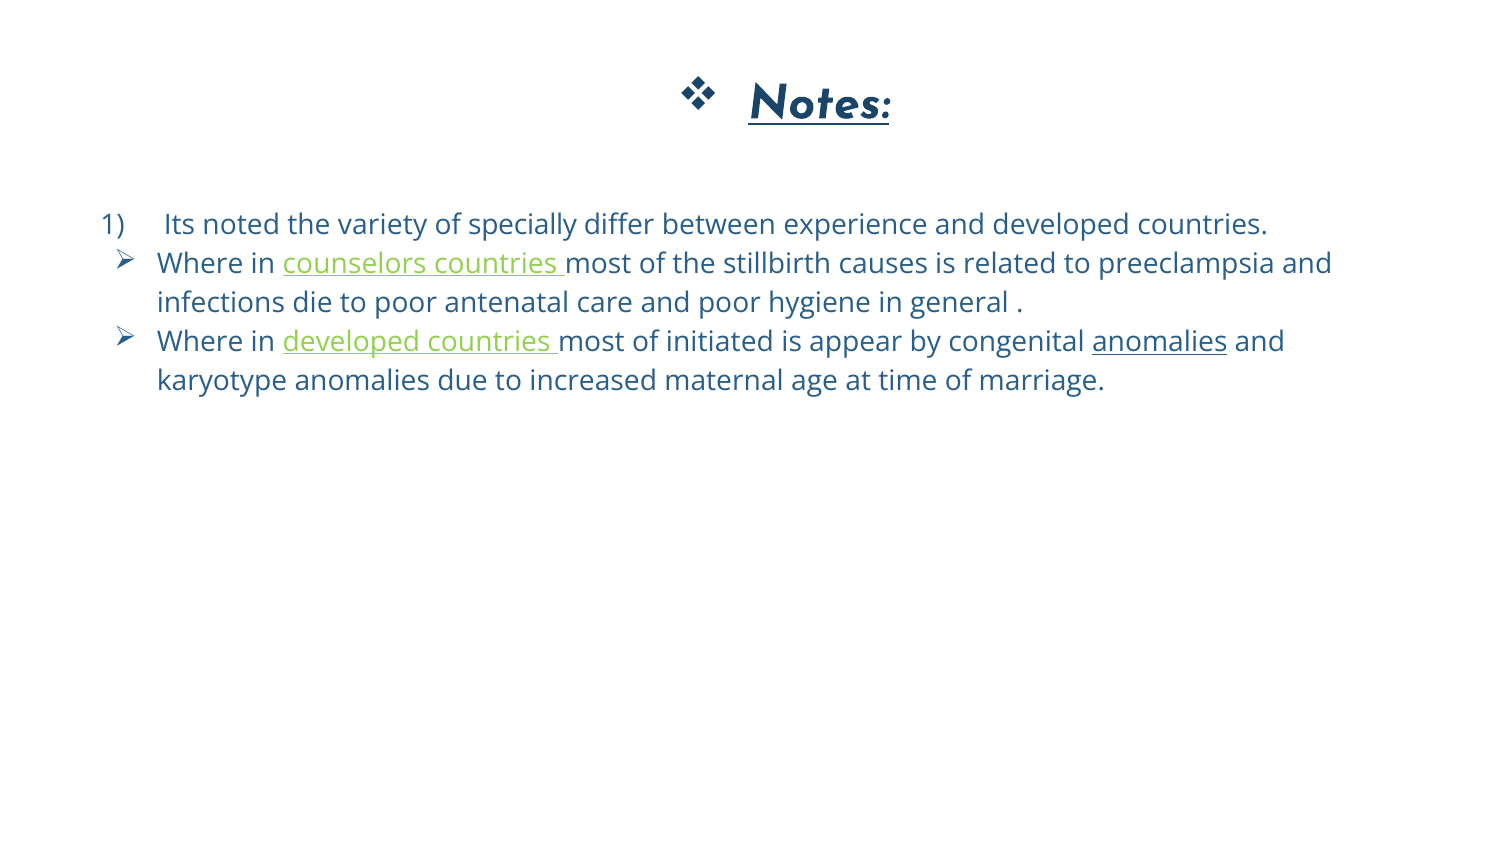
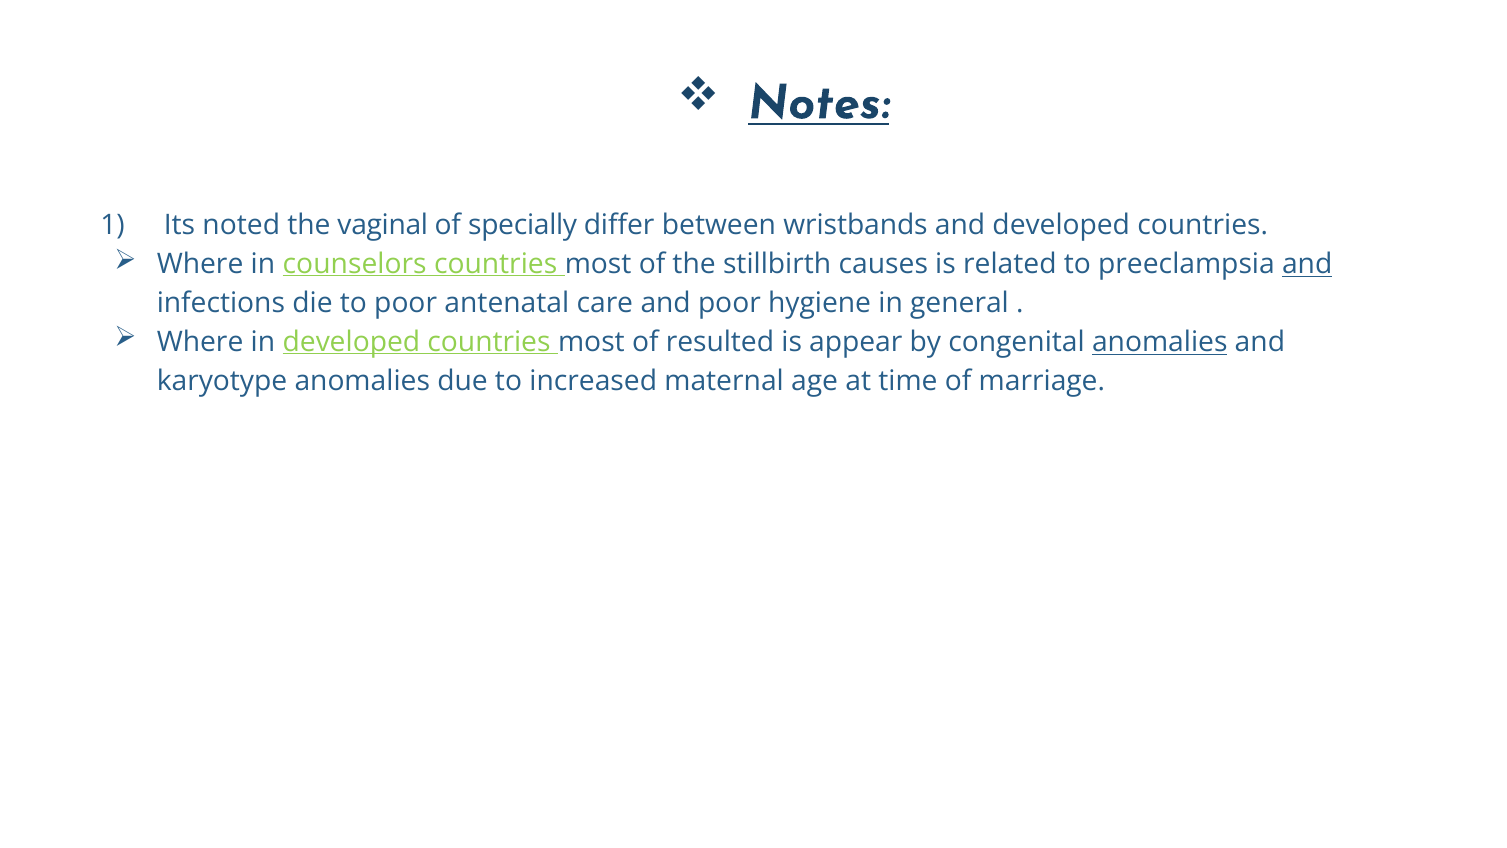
variety: variety -> vaginal (383, 225)
experience: experience -> wristbands (856, 225)
and underline: none -> present (1307, 264)
initiated: initiated -> resulted (720, 342)
